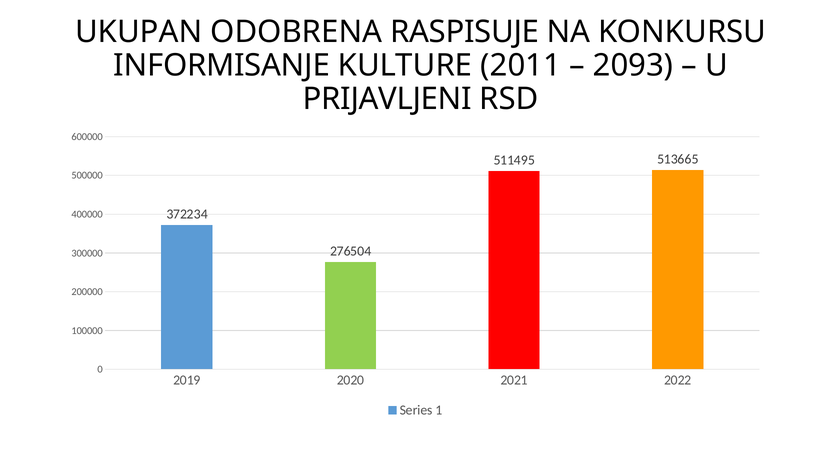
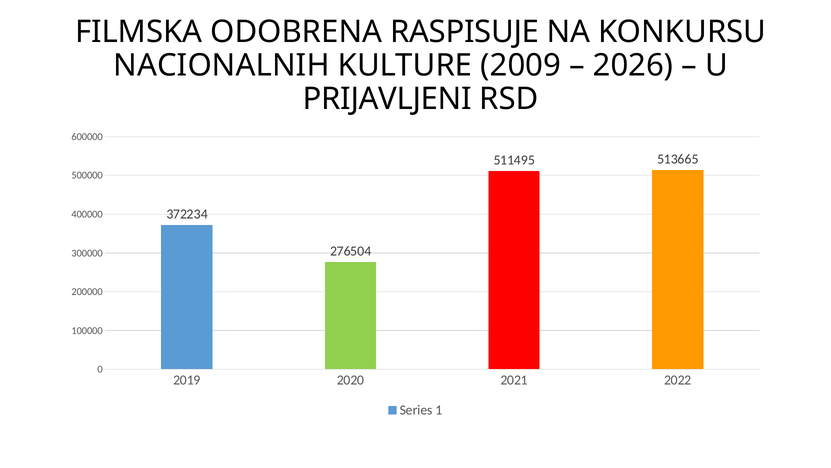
UKUPAN: UKUPAN -> FILMSKA (139, 32)
INFORMISANJE: INFORMISANJE -> NACIONALNIH (222, 65)
2011: 2011 -> 2009 (521, 65)
2093: 2093 -> 2026 (633, 65)
